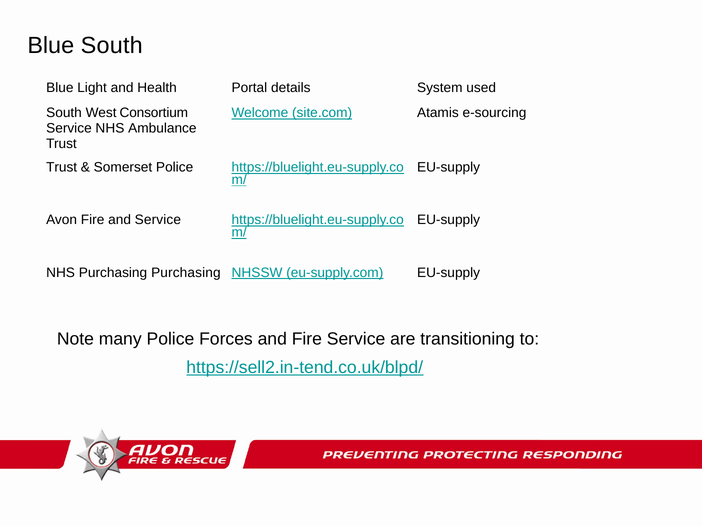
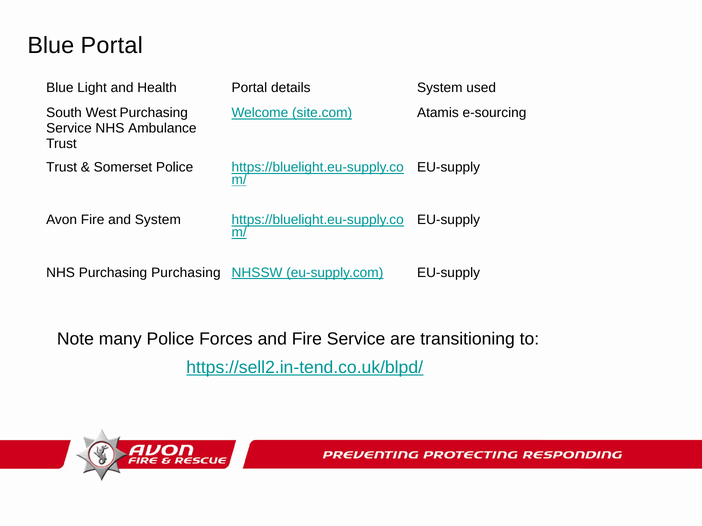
Blue South: South -> Portal (112, 46)
West Consortium: Consortium -> Purchasing (154, 113)
and Service: Service -> System (158, 220)
